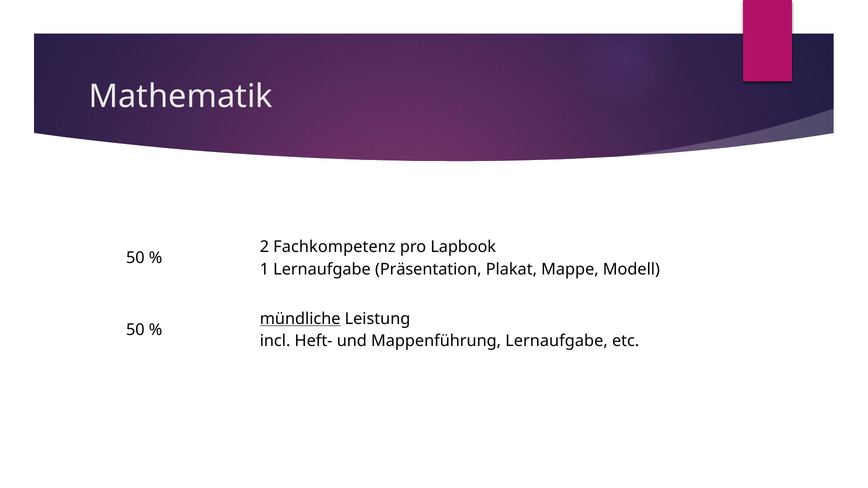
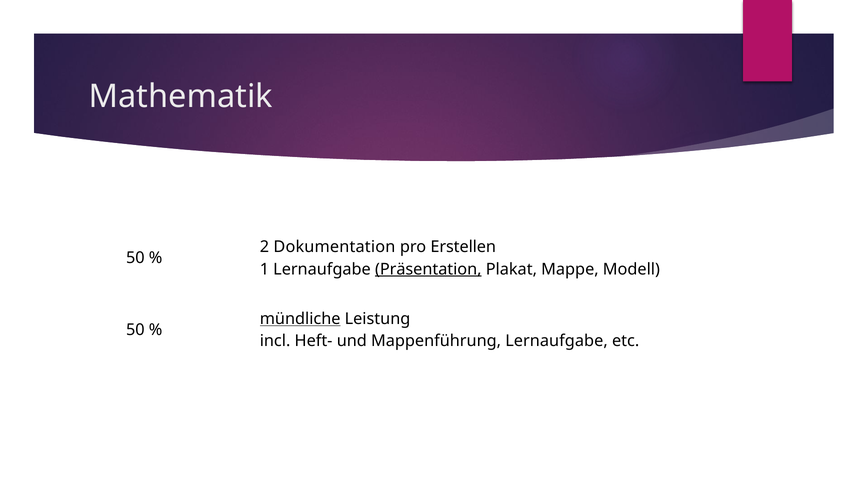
Fachkompetenz: Fachkompetenz -> Dokumentation (334, 247)
Lapbook: Lapbook -> Erstellen (463, 247)
Präsentation underline: none -> present (428, 269)
